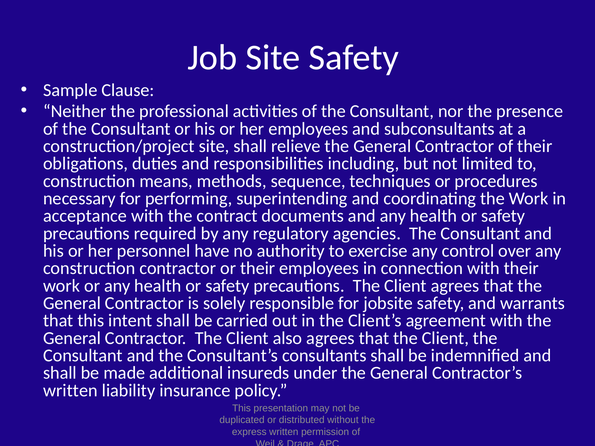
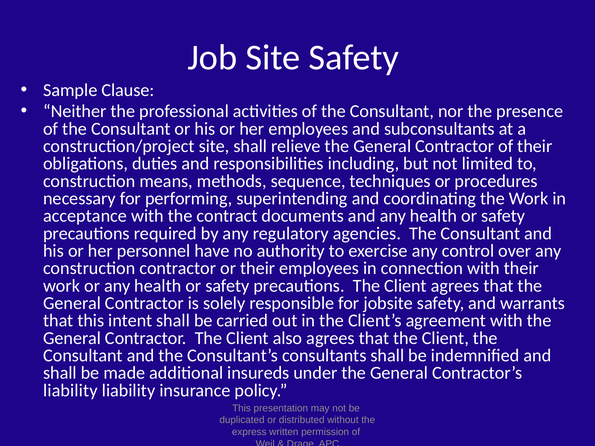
written: written -> liability (70, 391)
